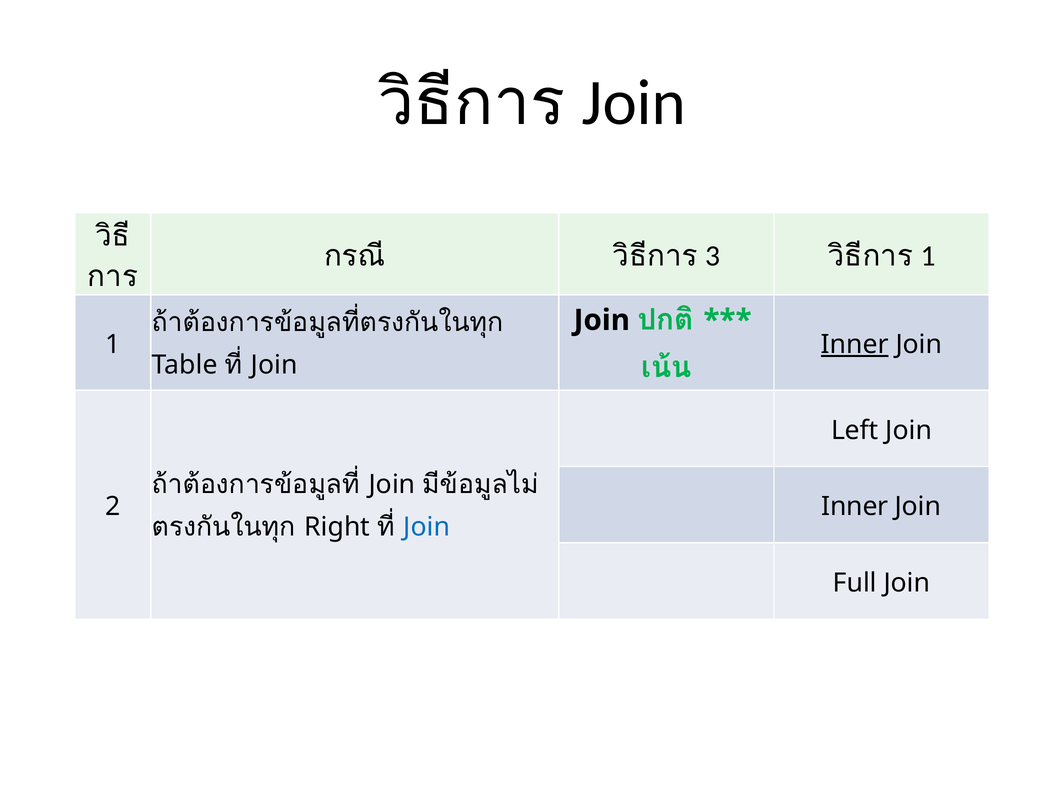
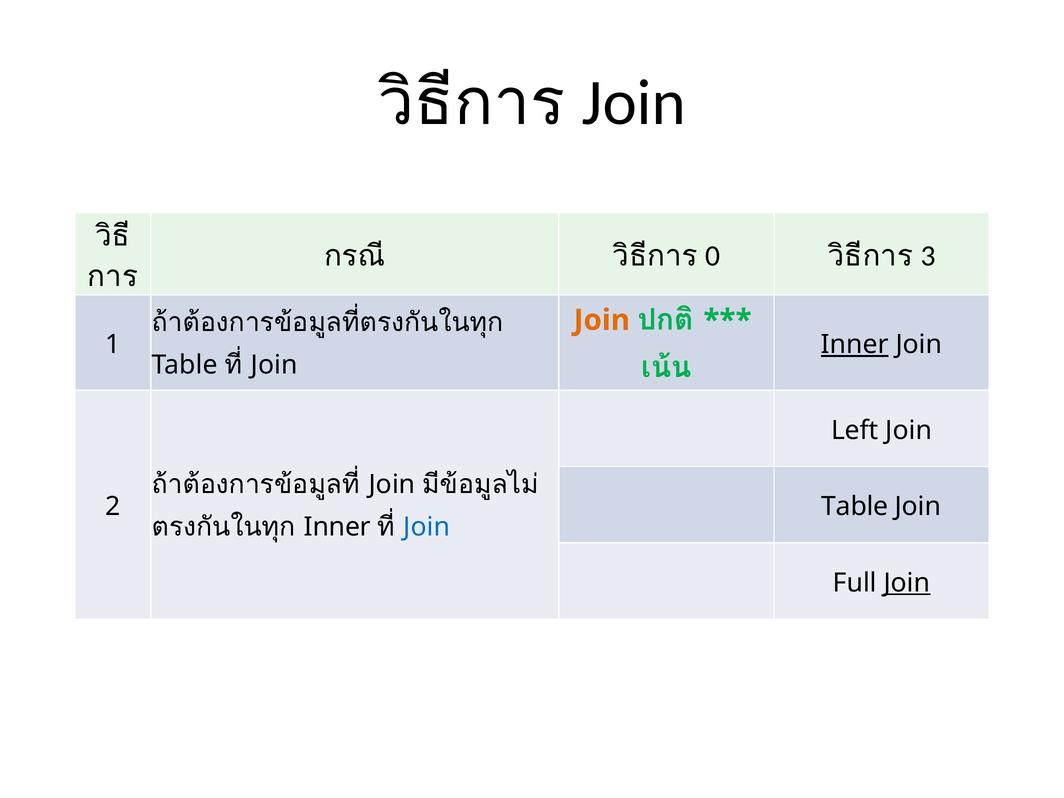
3: 3 -> 0 (713, 256)
1: 1 -> 3 (928, 256)
Join colour: black -> orange (602, 320)
Inner: Inner -> Table (855, 507)
Right: Right -> Inner (337, 527)
Join underline: none -> present (907, 583)
